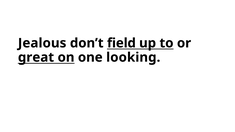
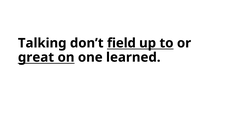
Jealous: Jealous -> Talking (42, 43)
looking: looking -> learned (133, 57)
